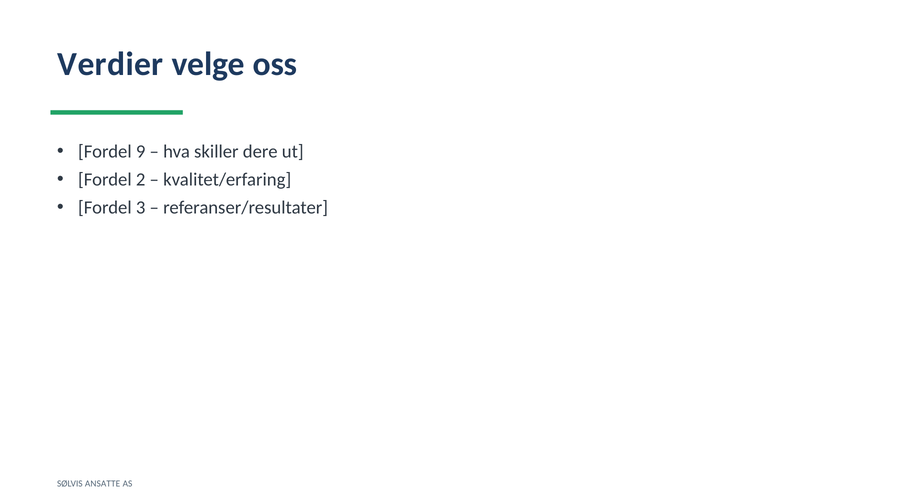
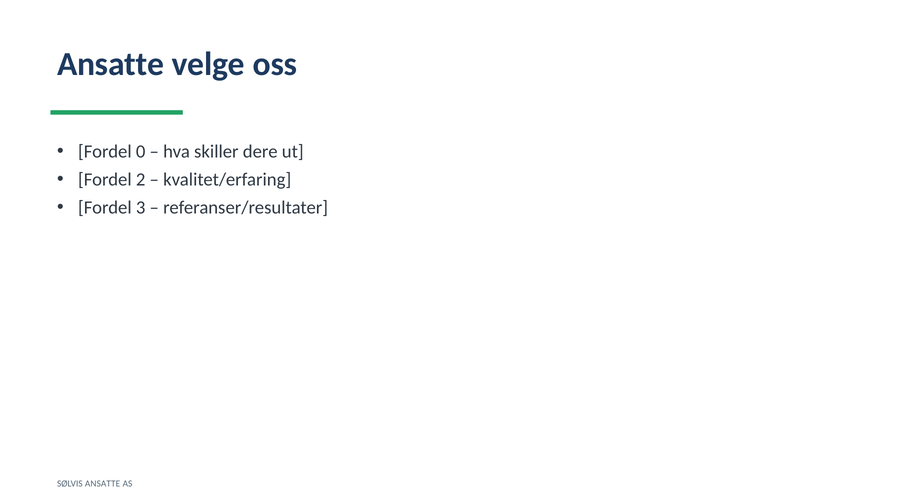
Verdier: Verdier -> Ansatte (111, 64)
9: 9 -> 0 (141, 152)
